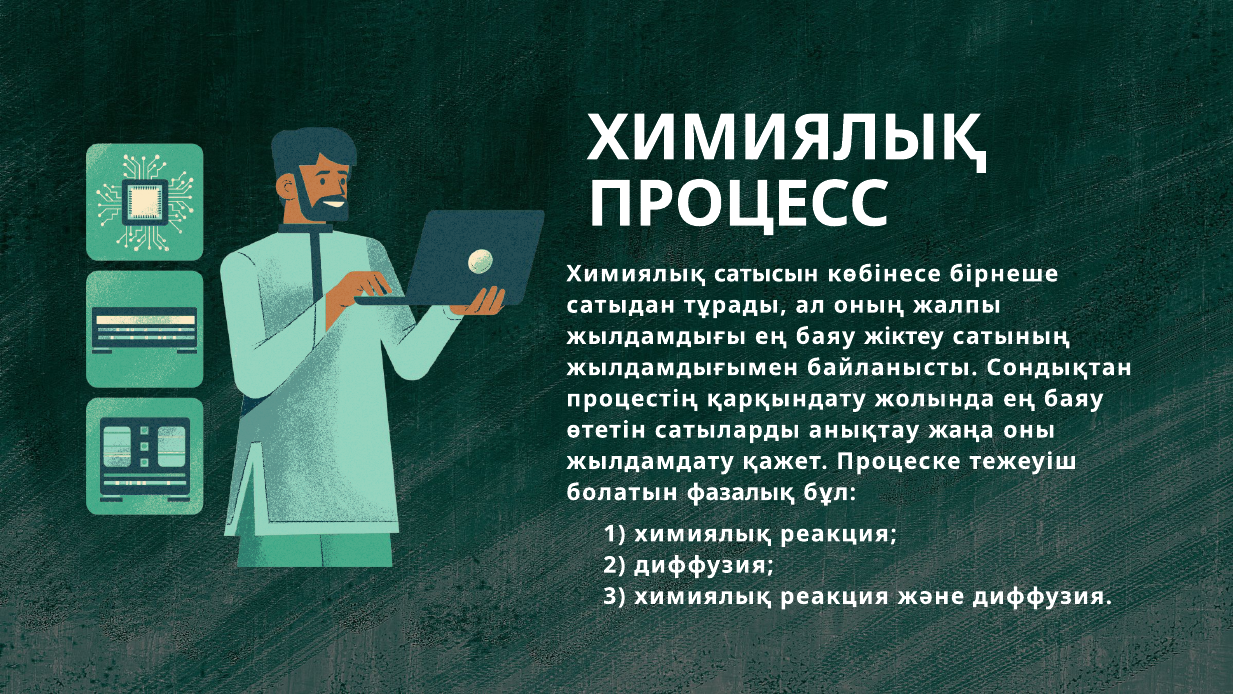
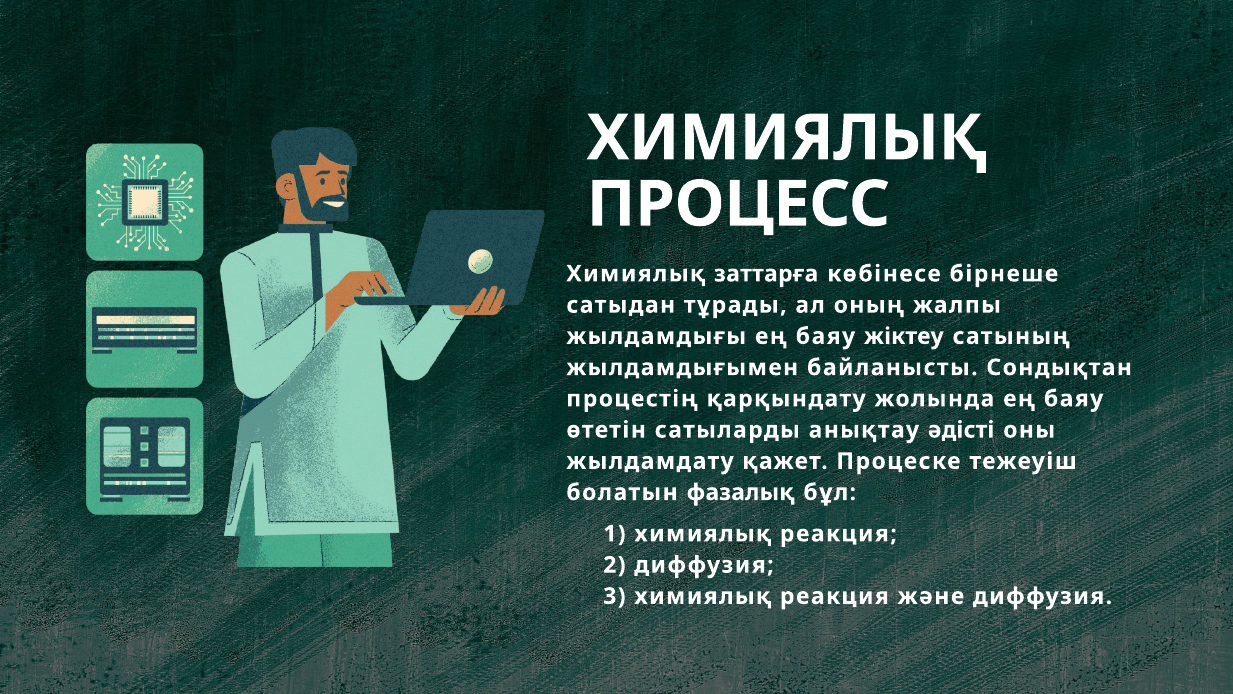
сатысын: сатысын -> заттарға (766, 274)
жаңа: жаңа -> әдісті (961, 430)
